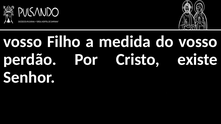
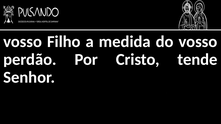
existe: existe -> tende (197, 60)
